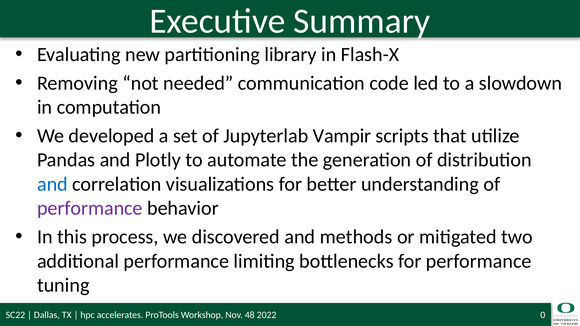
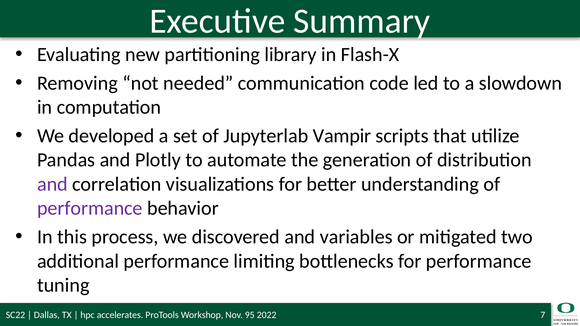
and colour: blue -> purple (52, 184)
methods: methods -> variables (356, 237)
48: 48 -> 95 (250, 315)
0: 0 -> 7 (543, 315)
